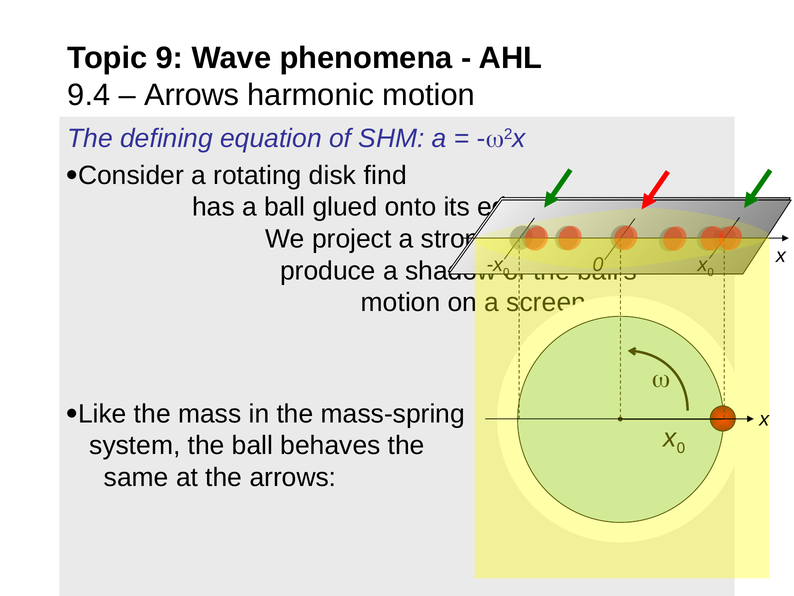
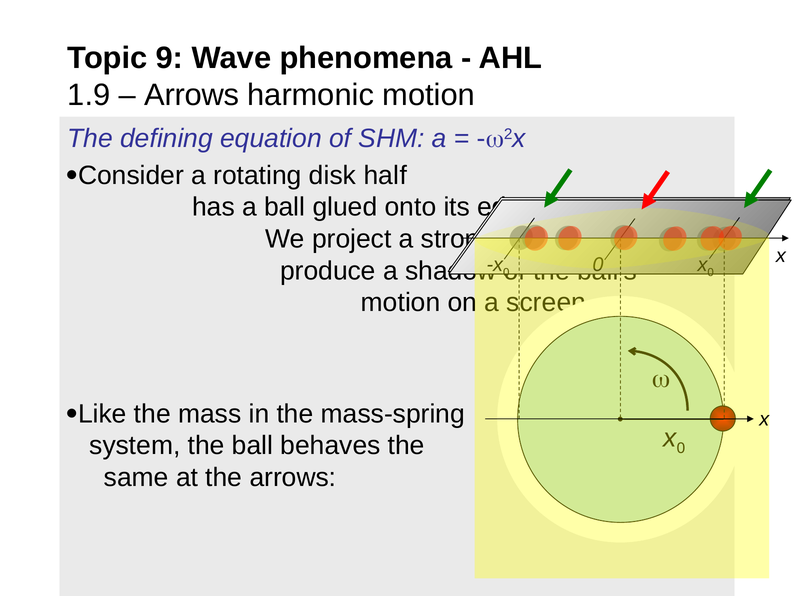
9.4: 9.4 -> 1.9 (89, 95)
find: find -> half (385, 175)
